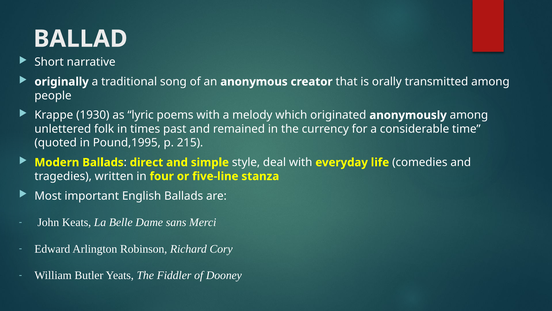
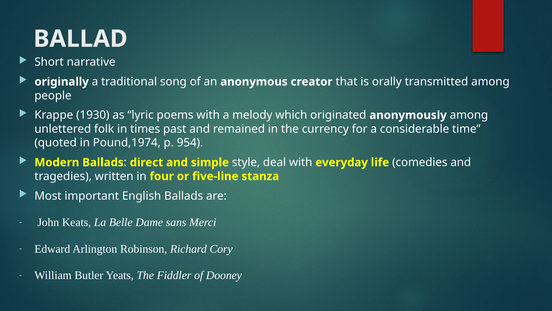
Pound,1995: Pound,1995 -> Pound,1974 (127, 143)
215: 215 -> 954 (190, 143)
